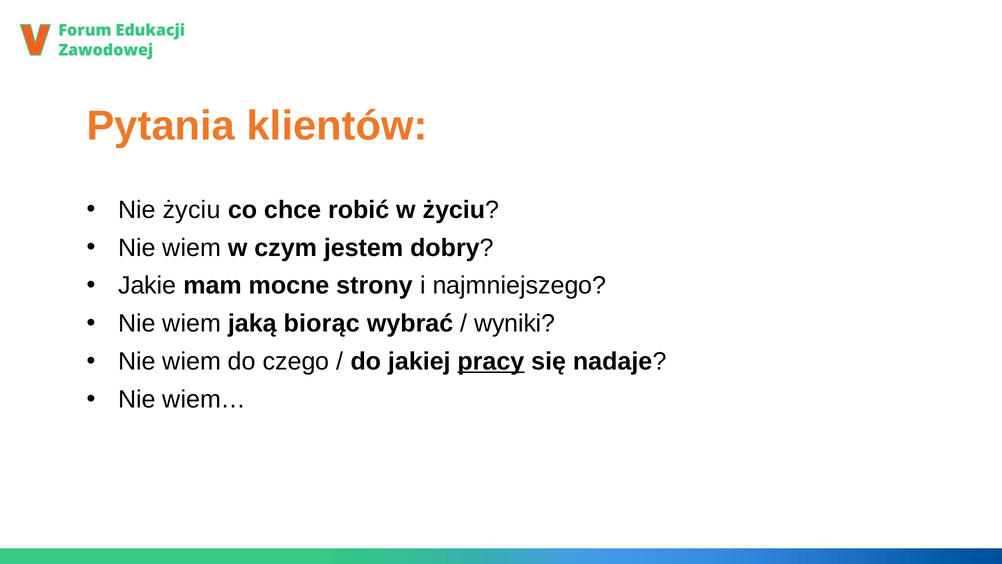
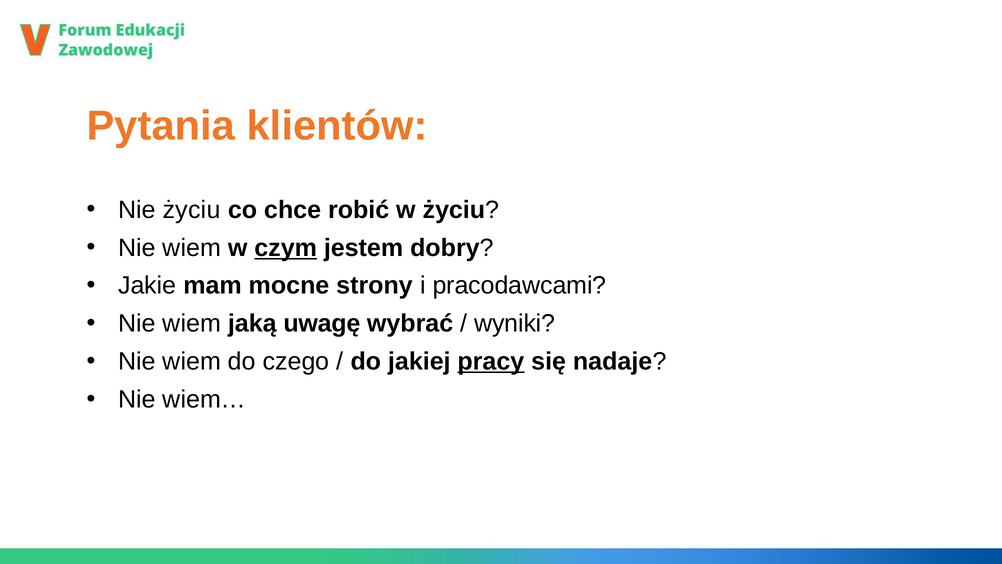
czym underline: none -> present (286, 248)
najmniejszego: najmniejszego -> pracodawcami (519, 286)
biorąc: biorąc -> uwagę (322, 323)
